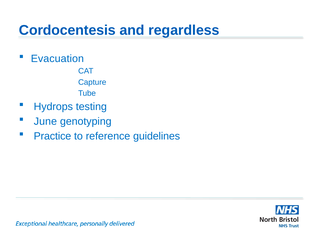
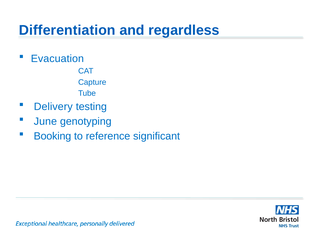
Cordocentesis: Cordocentesis -> Differentiation (67, 30)
Hydrops: Hydrops -> Delivery (53, 107)
Practice: Practice -> Booking (52, 136)
guidelines: guidelines -> significant (157, 136)
